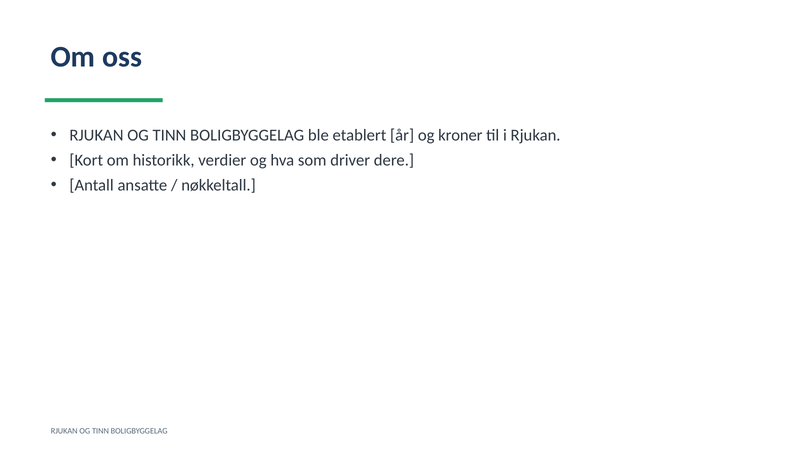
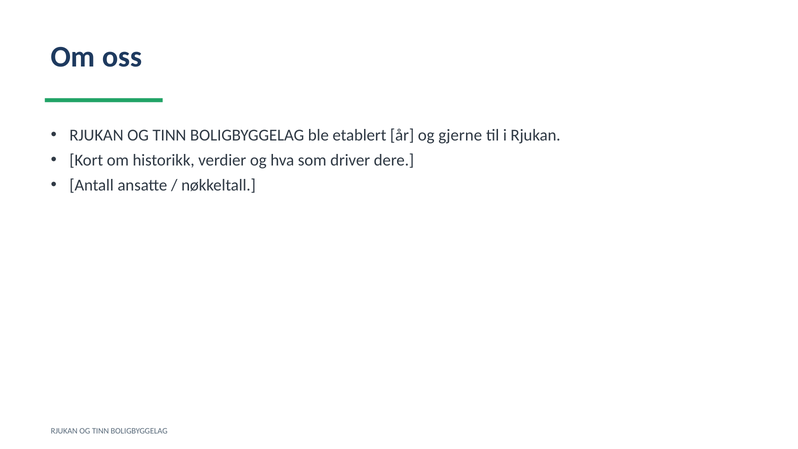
kroner: kroner -> gjerne (460, 135)
